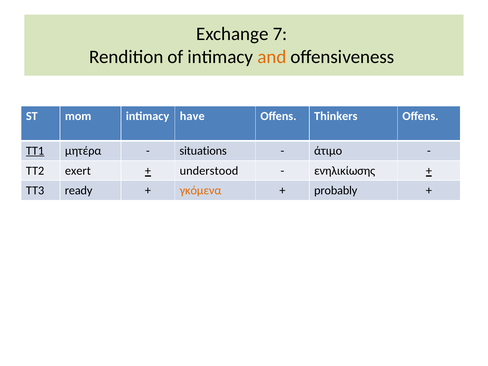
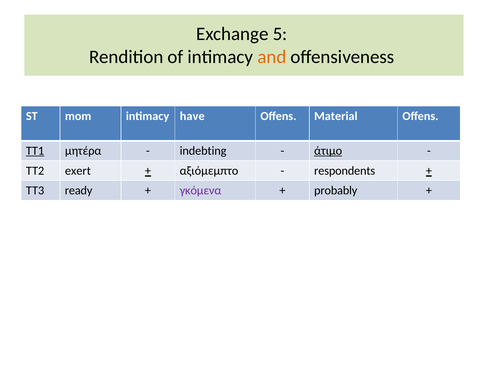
7: 7 -> 5 (280, 34)
Thinkers: Thinkers -> Material (336, 116)
situations: situations -> indebting (203, 151)
άτιμο underline: none -> present (328, 151)
understood: understood -> αξιόμεμπτο (209, 171)
ενηλικίωσης: ενηλικίωσης -> respondents (345, 171)
γκόμενα colour: orange -> purple (201, 190)
